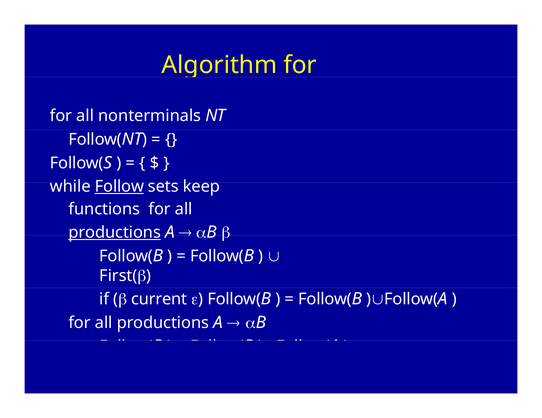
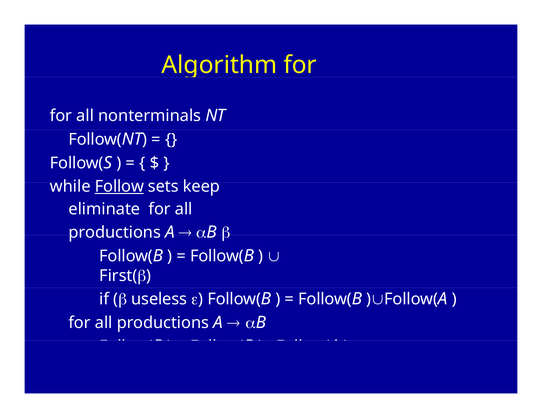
functions: functions -> eliminate (104, 209)
productions underline: present -> none (115, 233)
current: current -> useless (159, 300)
